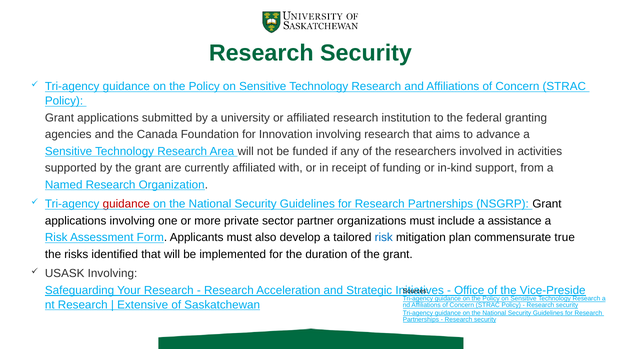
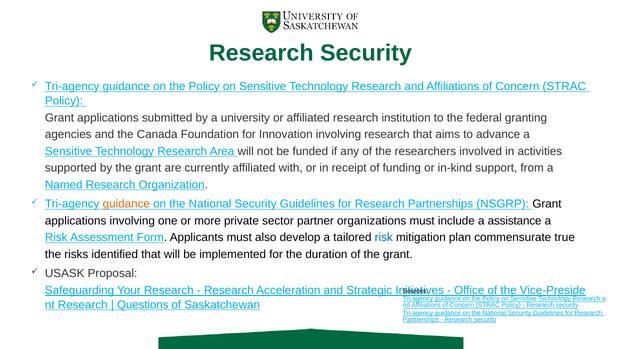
guidance colour: red -> orange (126, 204)
USASK Involving: Involving -> Proposal (112, 274)
Extensive: Extensive -> Questions (143, 305)
